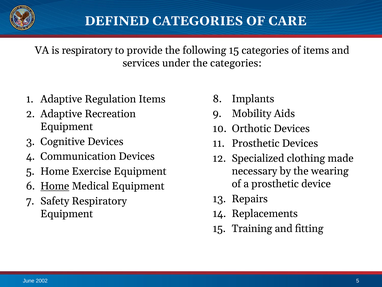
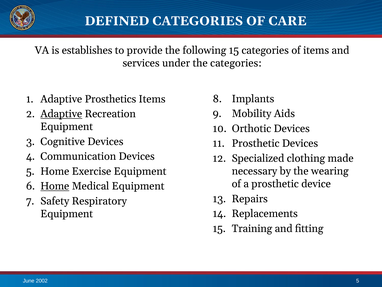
is respiratory: respiratory -> establishes (87, 50)
Regulation: Regulation -> Prosthetics (110, 99)
Adaptive underline: none -> present (61, 114)
